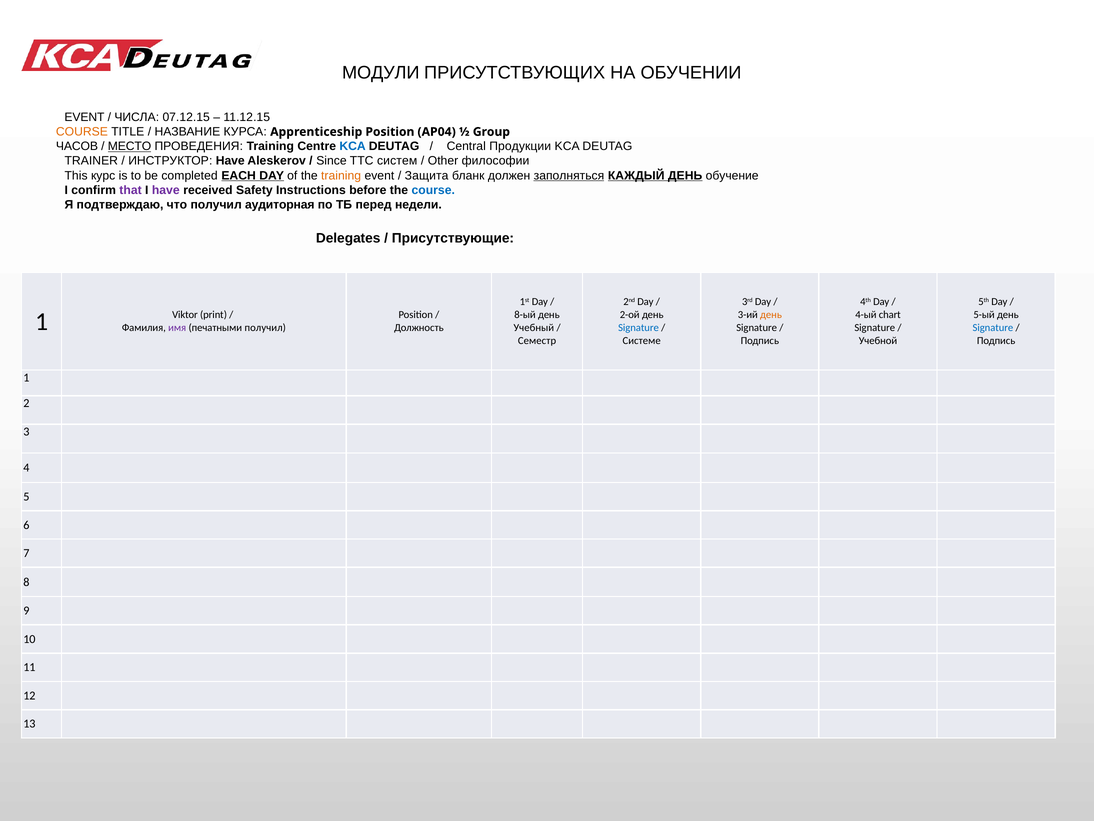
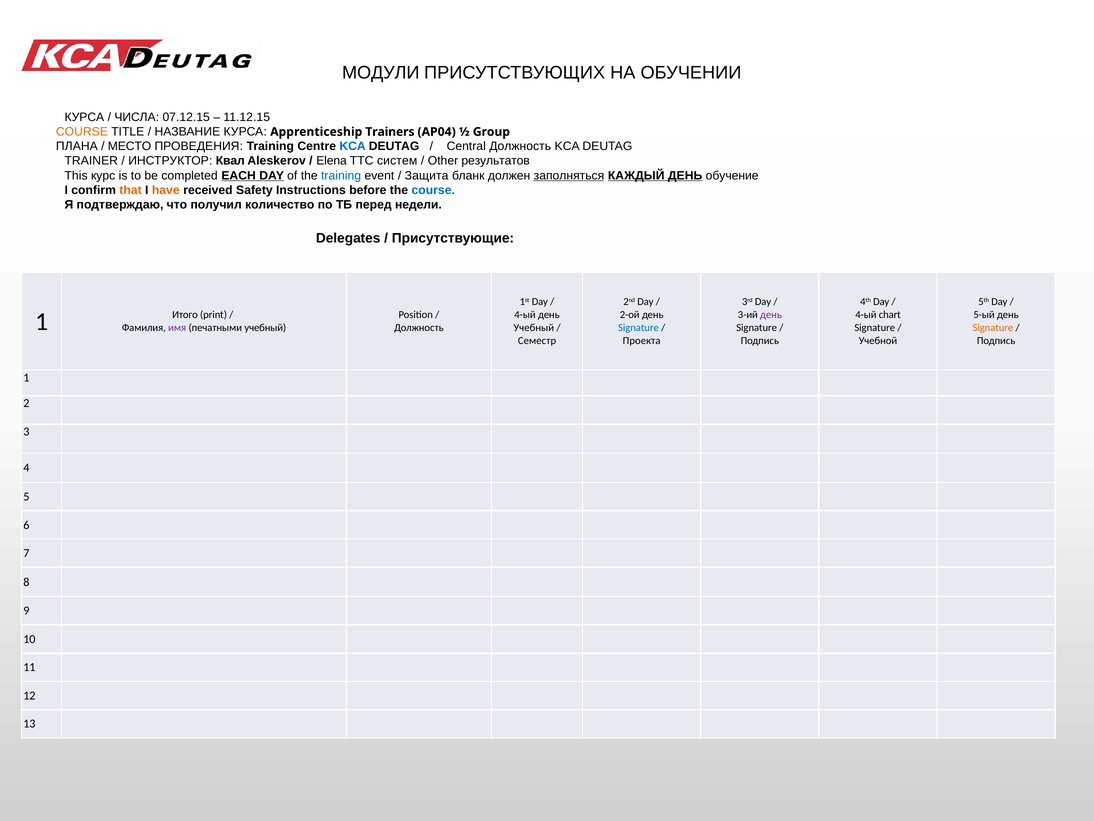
EVENT: EVENT -> КУРСА (84, 117)
Apprenticeship Position: Position -> Trainers (390, 132)
ЧАСОВ: ЧАСОВ -> ПЛАНА (77, 146)
МЕСТО underline: present -> none (130, 146)
Central Продукции: Продукции -> Должность (520, 146)
ИНСТРУКТОР Have: Have -> Квал (230, 161)
Since: Since -> Elena (332, 161)
философии: философии -> результатов (496, 161)
training colour: orange -> blue (341, 175)
that colour: purple -> orange (131, 190)
have colour: purple -> orange (166, 190)
аудиторная: аудиторная -> количество (280, 205)
8-ый: 8-ый -> 4-ый (525, 315)
день colour: orange -> purple (771, 315)
Viktor: Viktor -> Итого (185, 315)
печатными получил: получил -> учебный (265, 328)
Signature colour: blue -> orange (993, 328)
Системе: Системе -> Проекта (642, 341)
